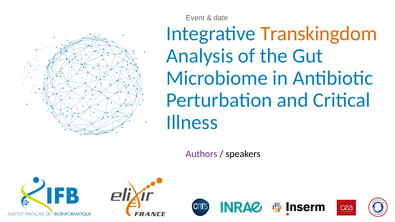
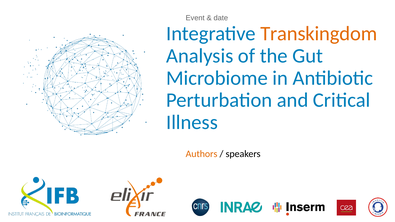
Authors colour: purple -> orange (202, 154)
